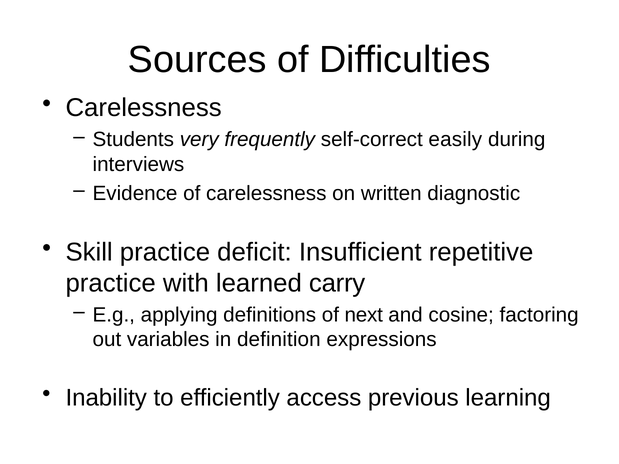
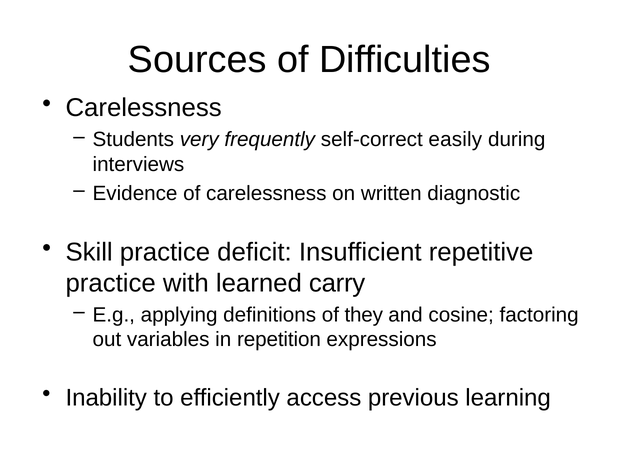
next: next -> they (364, 315)
definition: definition -> repetition (279, 340)
